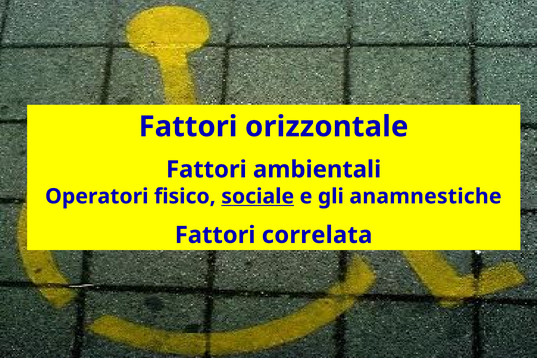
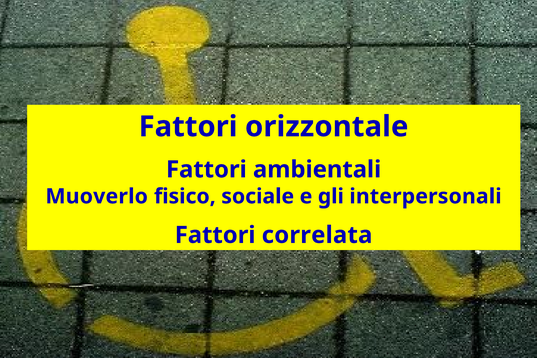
Operatori: Operatori -> Muoverlo (97, 196)
sociale underline: present -> none (258, 196)
anamnestiche: anamnestiche -> interpersonali (426, 196)
